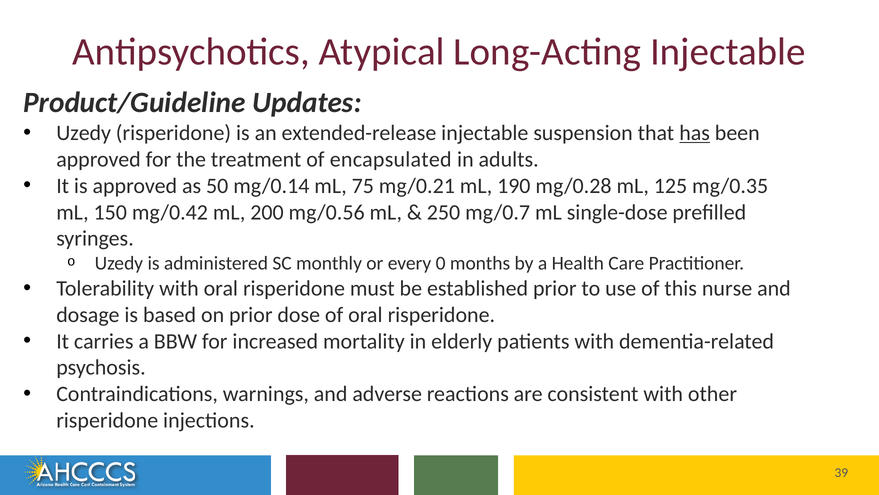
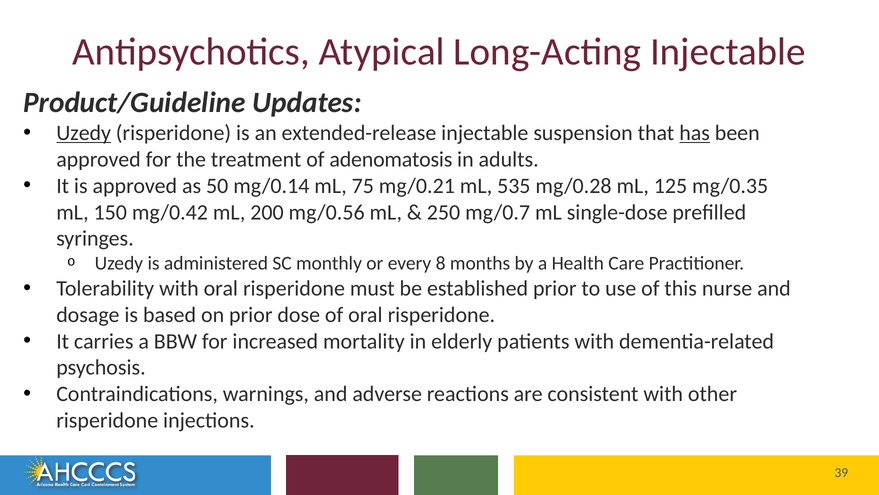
Uzedy underline: none -> present (84, 133)
encapsulated: encapsulated -> adenomatosis (391, 159)
190: 190 -> 535 (514, 186)
0: 0 -> 8 (441, 263)
